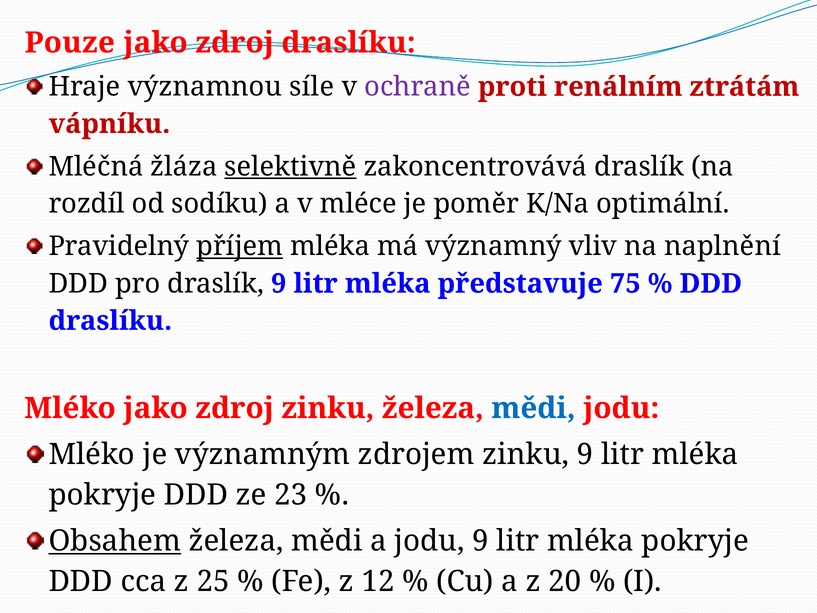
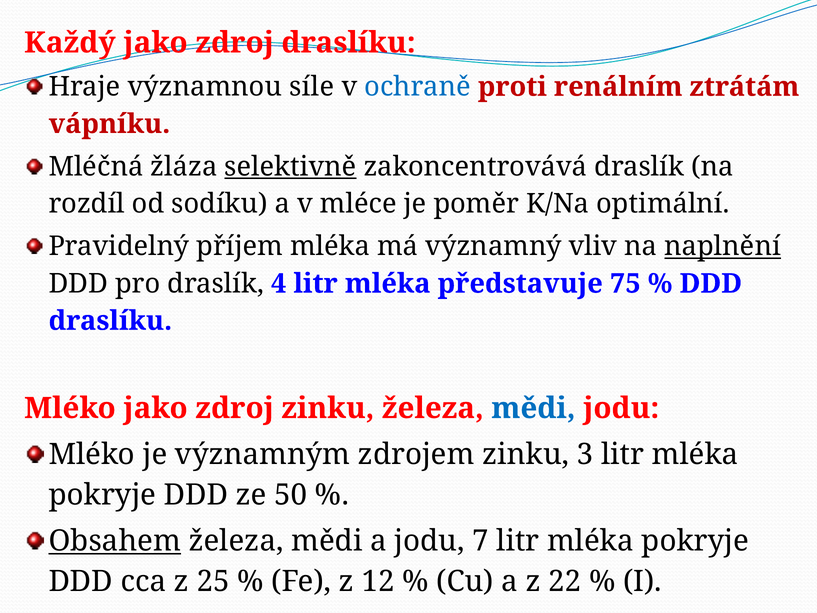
Pouze: Pouze -> Každý (70, 43)
ochraně colour: purple -> blue (418, 87)
příjem underline: present -> none (240, 246)
naplnění underline: none -> present (723, 246)
draslík 9: 9 -> 4 (279, 284)
zinku 9: 9 -> 3 (585, 454)
23: 23 -> 50 (291, 495)
jodu 9: 9 -> 7 (480, 541)
20: 20 -> 22 (565, 581)
